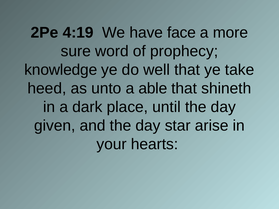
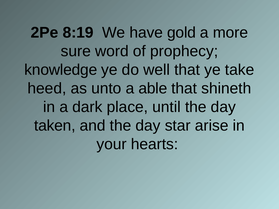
4:19: 4:19 -> 8:19 (78, 33)
face: face -> gold (182, 33)
given: given -> taken (55, 126)
